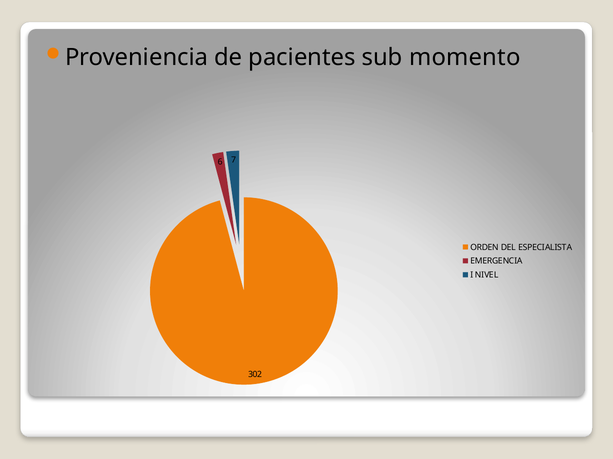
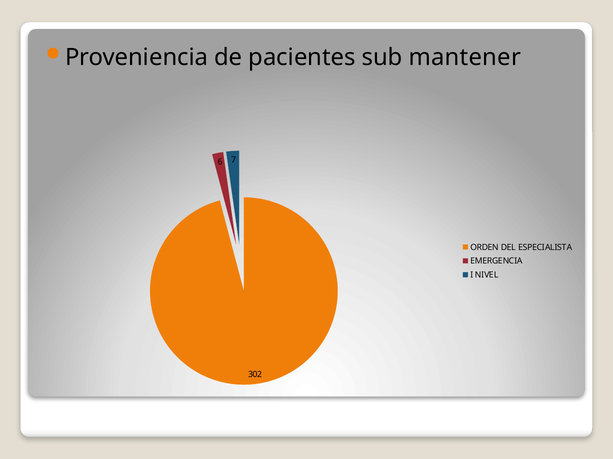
momento: momento -> mantener (465, 58)
